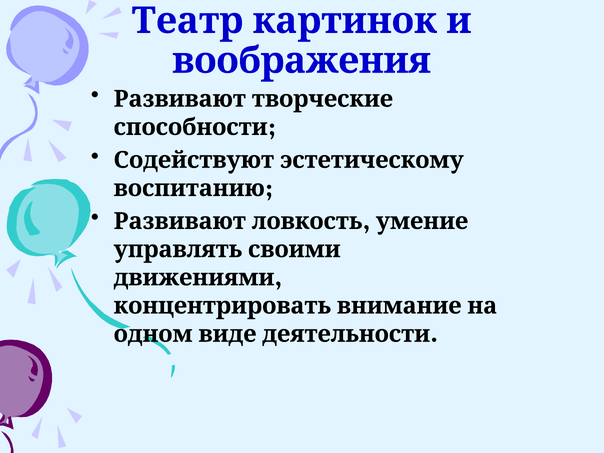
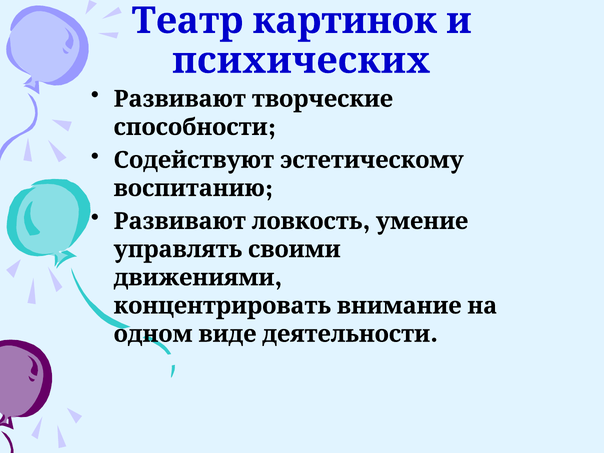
воображения: воображения -> психических (301, 61)
